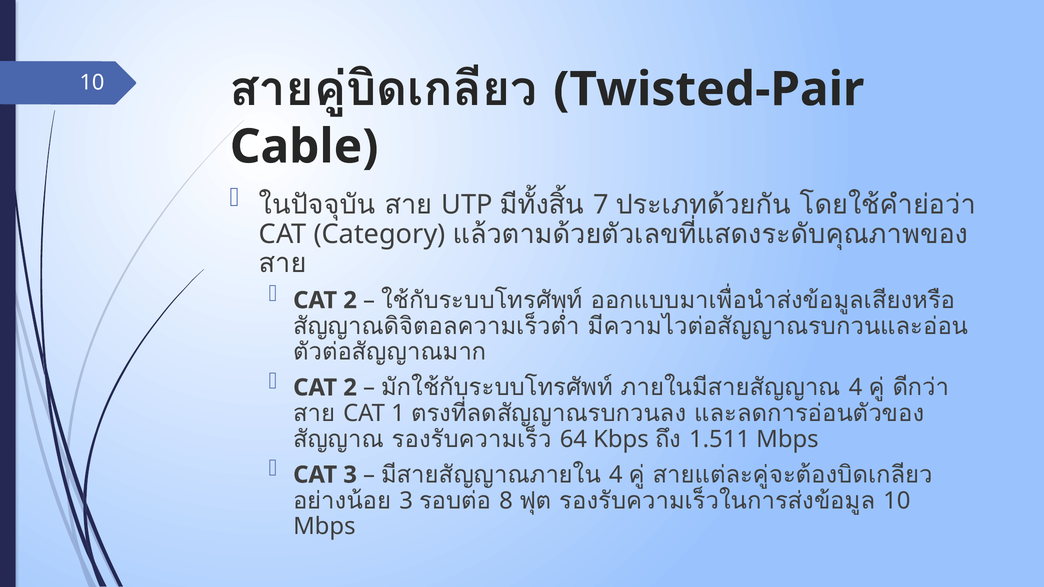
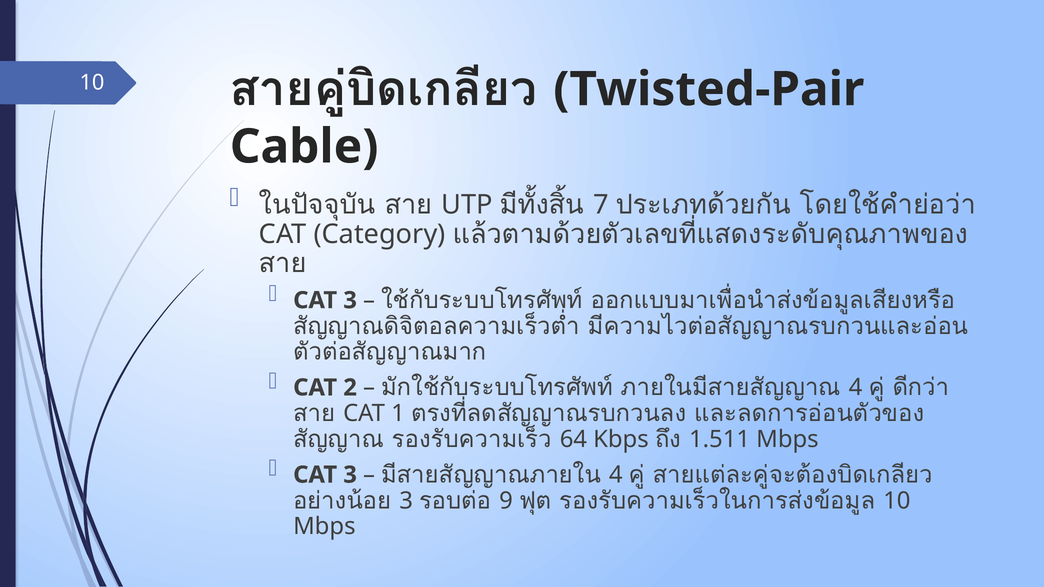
2: 2 -> 3 (350, 300)
8: 8 -> 9 (506, 501)
